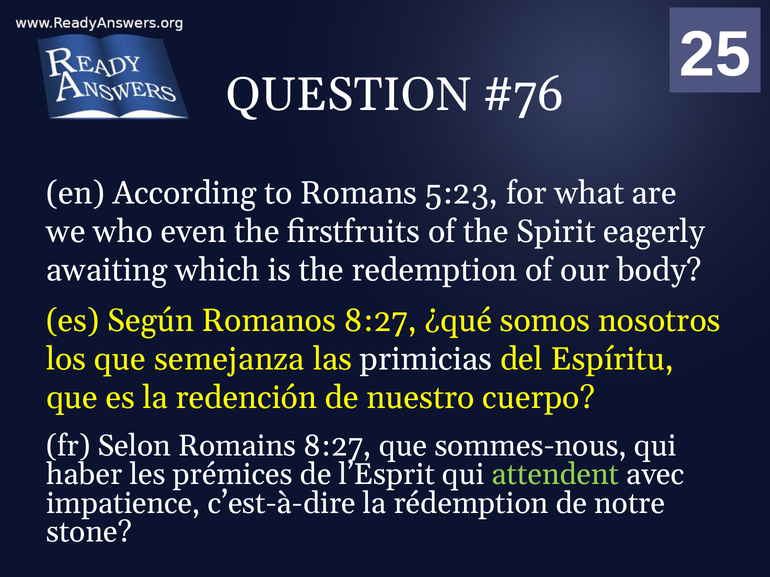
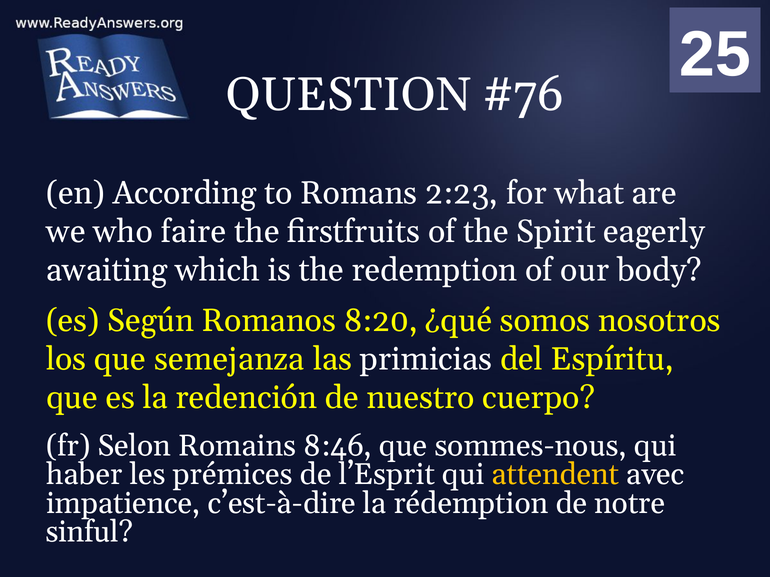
5:23: 5:23 -> 2:23 (462, 193)
even: even -> faire (193, 232)
Romanos 8:27: 8:27 -> 8:20 (381, 321)
Romains 8:27: 8:27 -> 8:46 (338, 446)
attendent colour: light green -> yellow (556, 475)
stone: stone -> sinful (89, 532)
